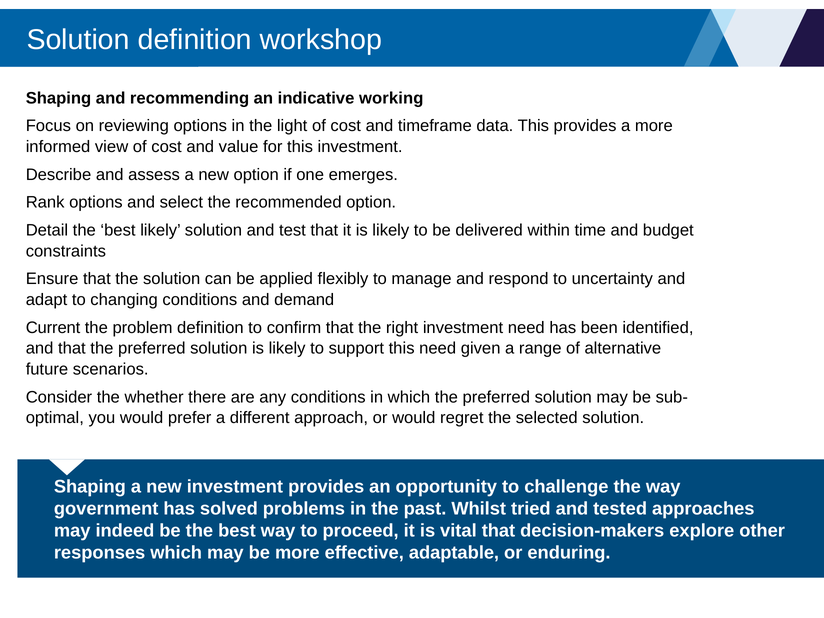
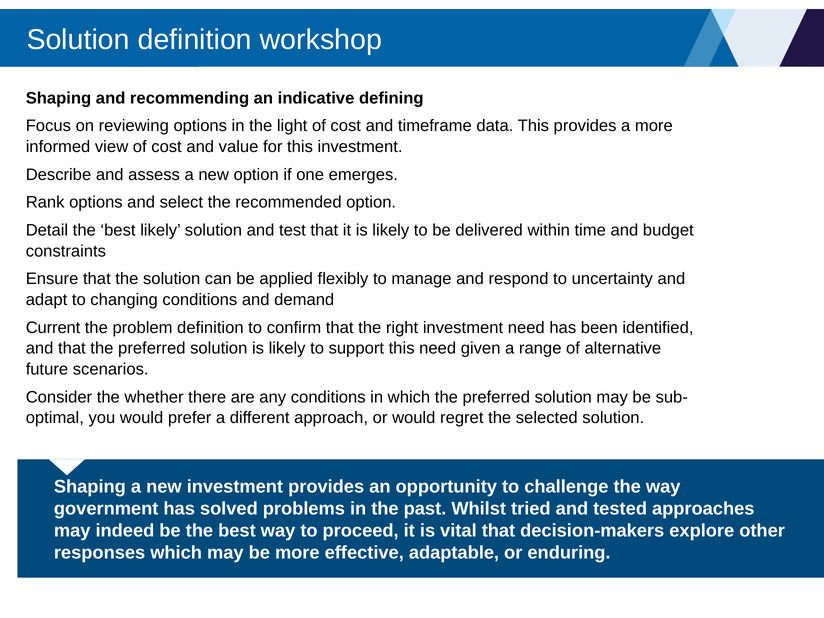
working: working -> defining (391, 98)
